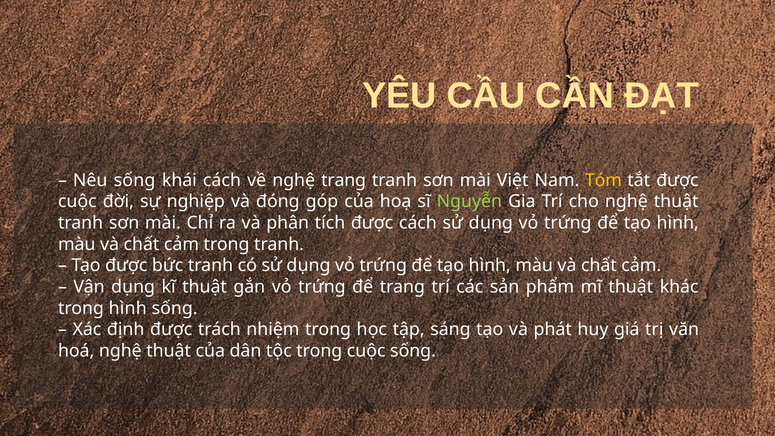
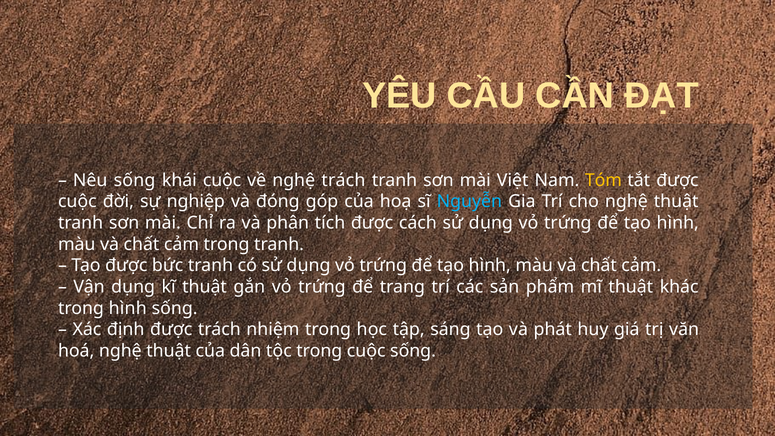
khái cách: cách -> cuộc (222, 180)
nghệ trang: trang -> trách (343, 180)
Nguyễn colour: light green -> light blue (469, 202)
